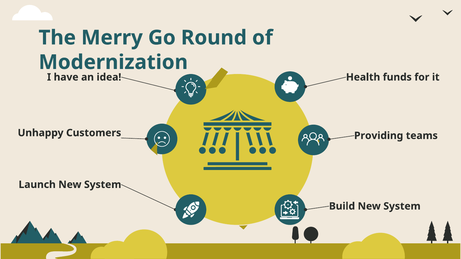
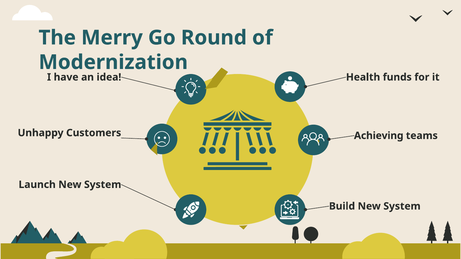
Providing: Providing -> Achieving (379, 136)
